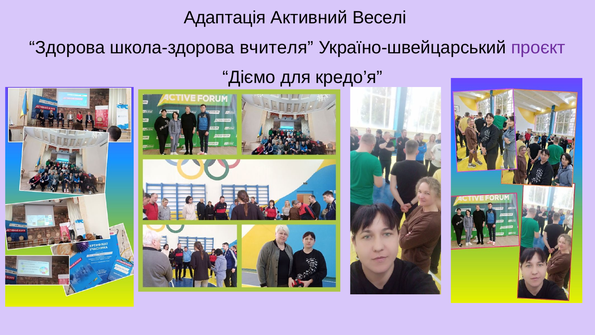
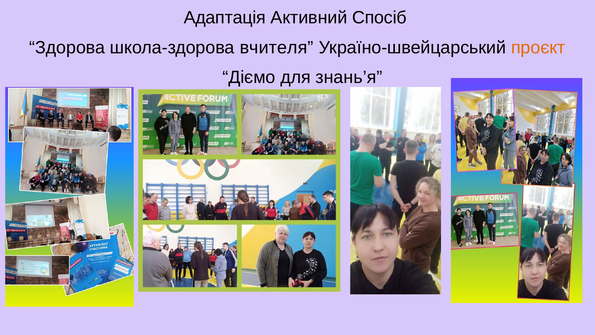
Веселі: Веселі -> Спосіб (379, 18)
проєкт colour: purple -> orange (538, 47)
кредо’я: кредо’я -> знань’я (349, 77)
